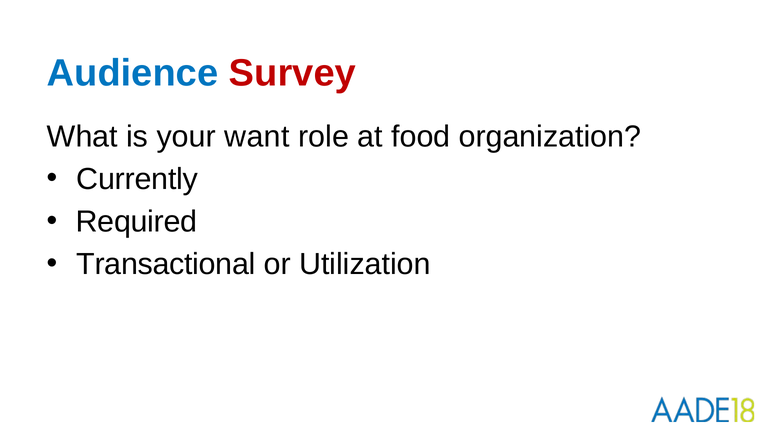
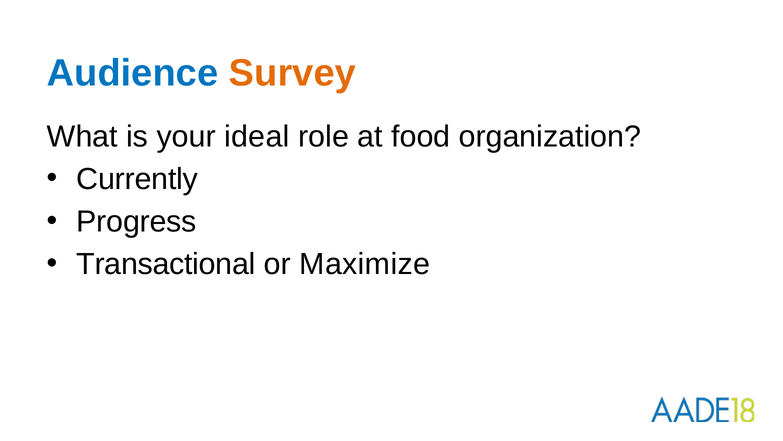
Survey colour: red -> orange (292, 73)
want: want -> ideal (257, 136)
Required: Required -> Progress (136, 222)
Utilization: Utilization -> Maximize (365, 264)
